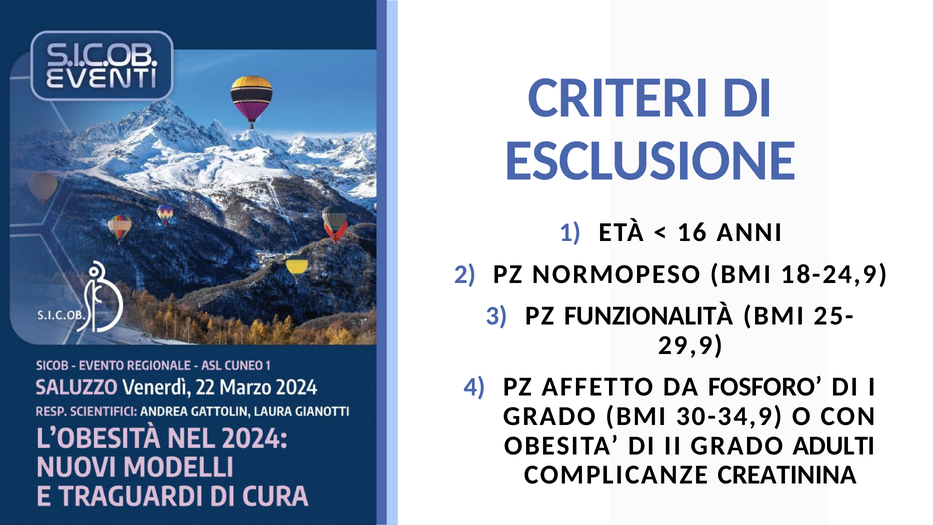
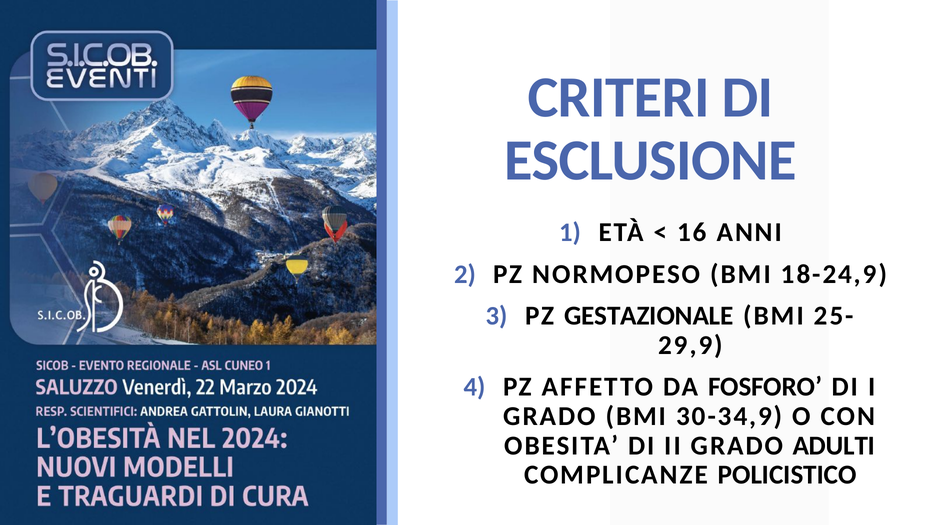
FUNZIONALITÀ: FUNZIONALITÀ -> GESTAZIONALE (649, 316)
CREATININA: CREATININA -> POLICISTICO (787, 475)
